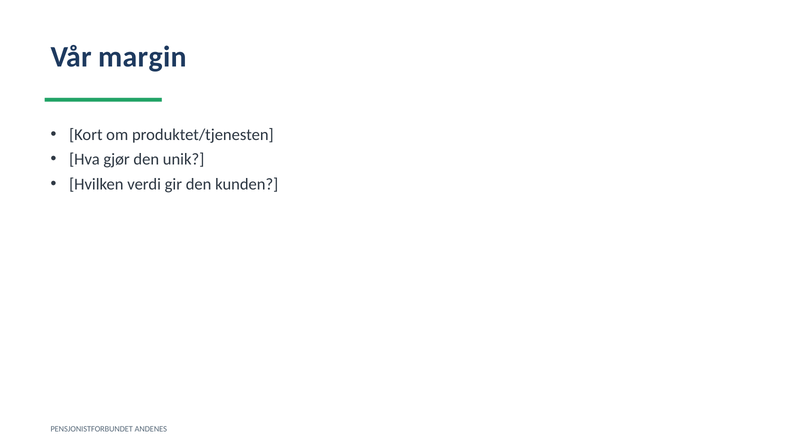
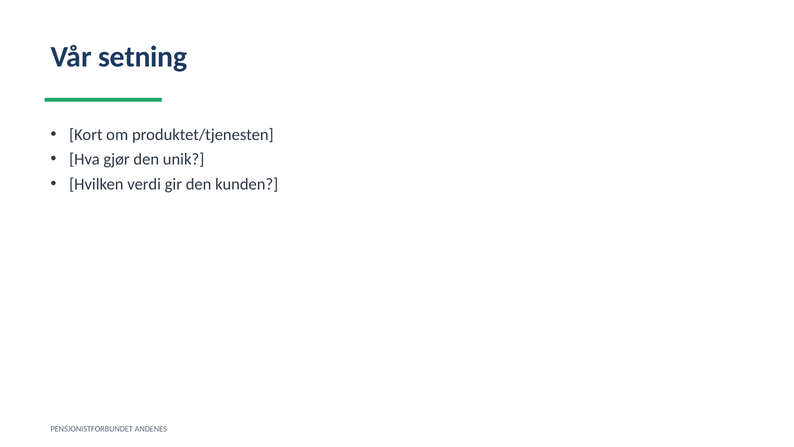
margin: margin -> setning (143, 57)
